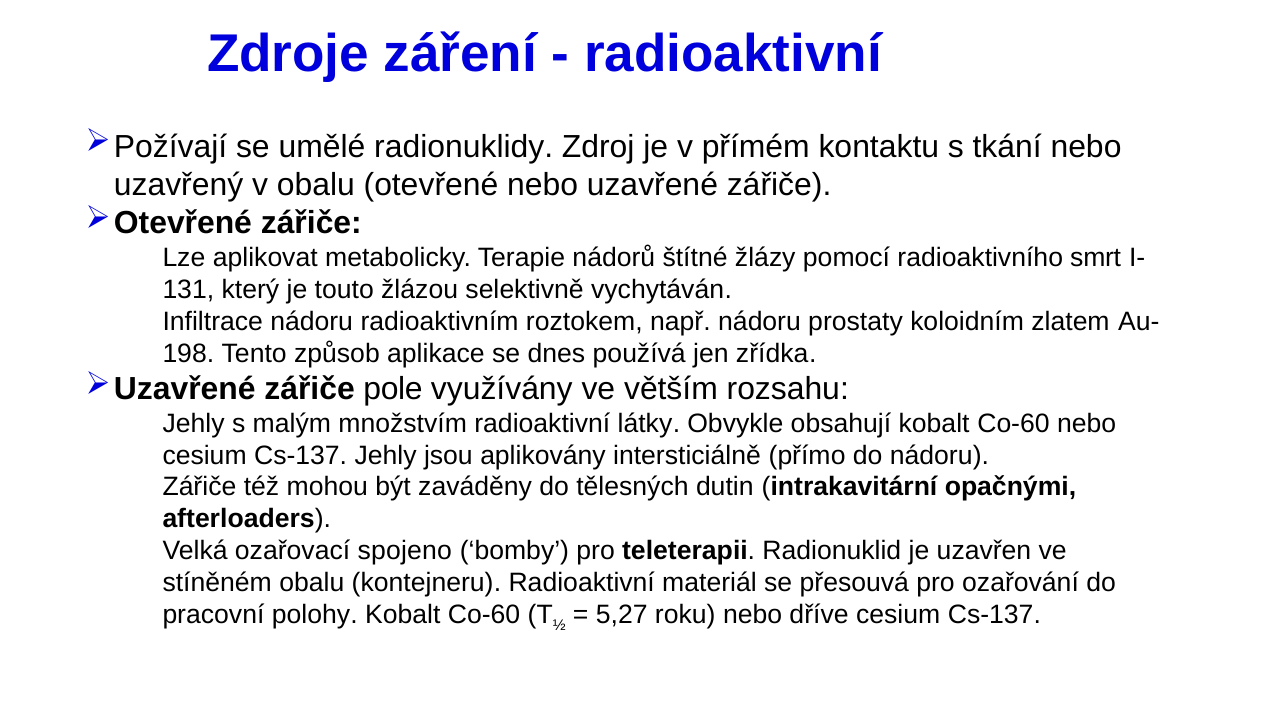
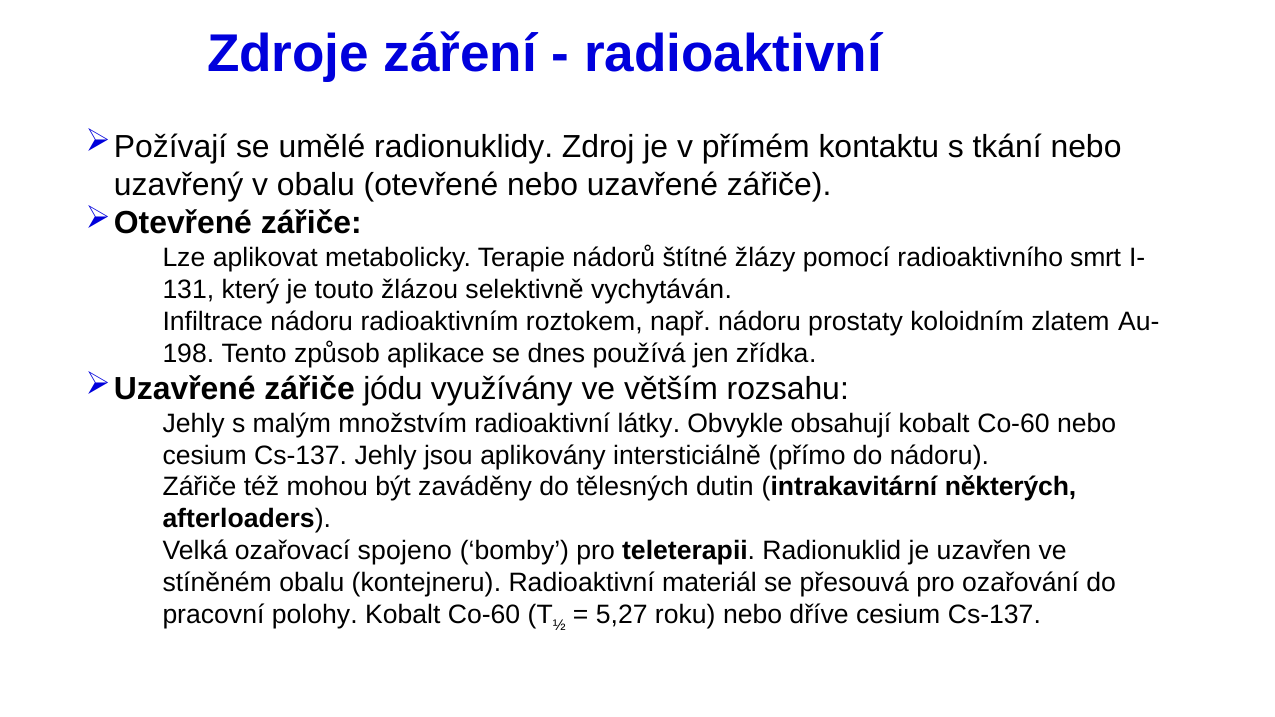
pole: pole -> jódu (393, 389)
opačnými: opačnými -> některých (1011, 487)
